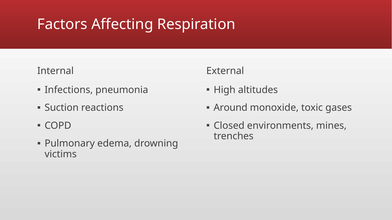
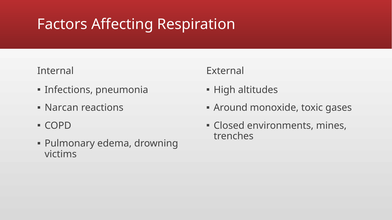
Suction: Suction -> Narcan (62, 108)
